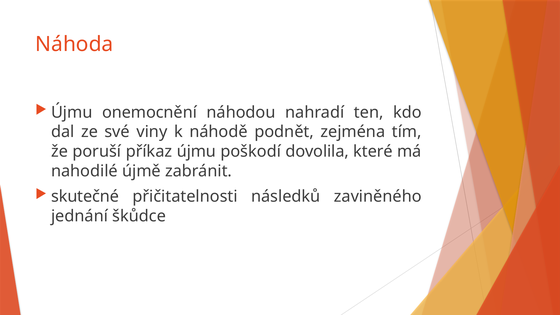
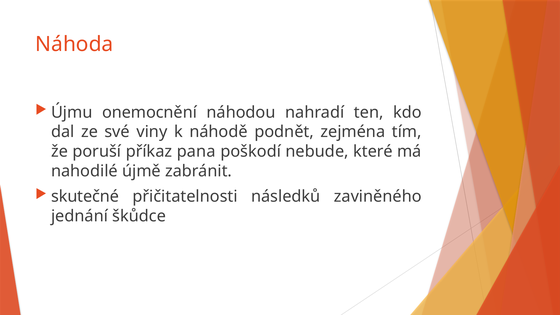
příkaz újmu: újmu -> pana (196, 152)
dovolila: dovolila -> nebude (317, 152)
